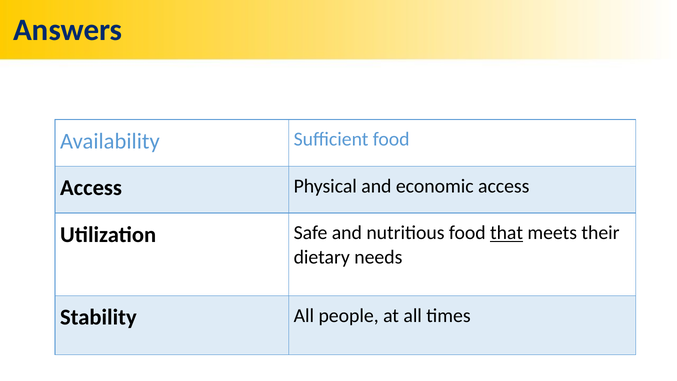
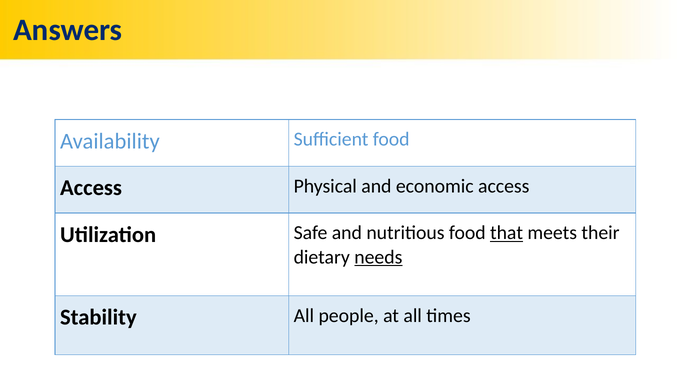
needs underline: none -> present (378, 257)
